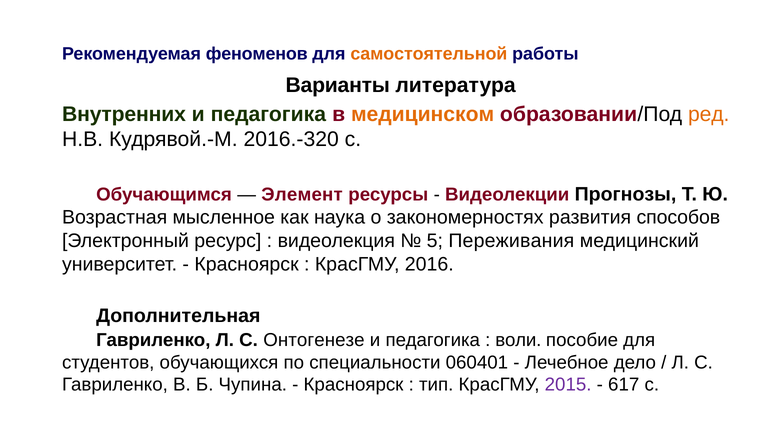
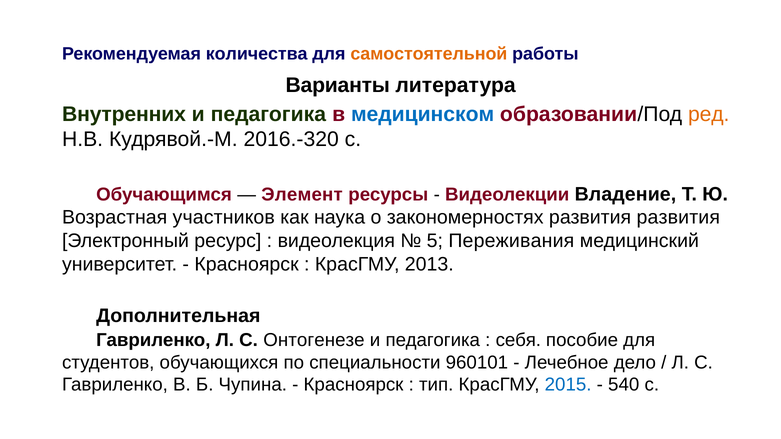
феноменов: феноменов -> количества (257, 54)
медицинском colour: orange -> blue (423, 114)
Прогнозы: Прогнозы -> Владение (625, 194)
мысленное: мысленное -> участников (224, 218)
развития способов: способов -> развития (678, 218)
2016: 2016 -> 2013 (429, 265)
воли: воли -> себя (518, 340)
060401: 060401 -> 960101 (477, 363)
2015 colour: purple -> blue (568, 385)
617: 617 -> 540 (624, 385)
